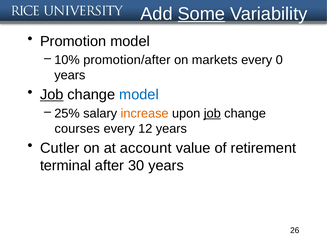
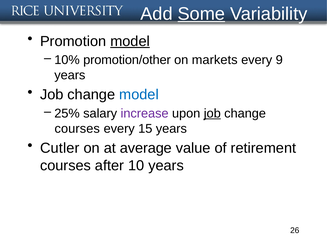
model underline: none -> present (130, 41)
promotion/after: promotion/after -> promotion/other (127, 60)
0: 0 -> 9 (279, 60)
Job underline: present -> none (52, 95)
increase colour: orange -> purple (145, 114)
12: 12 -> 15 (145, 129)
account: account -> average (146, 148)
terminal: terminal -> courses (65, 166)
30: 30 -> 10 (136, 166)
